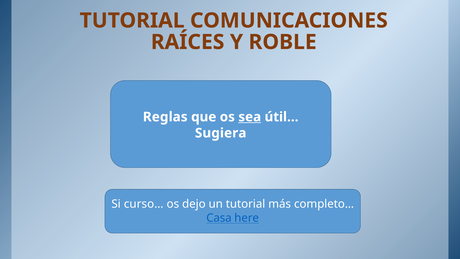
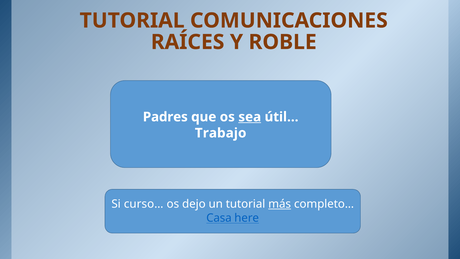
Reglas: Reglas -> Padres (165, 117)
Sugiera: Sugiera -> Trabajo (221, 133)
más underline: none -> present (280, 204)
